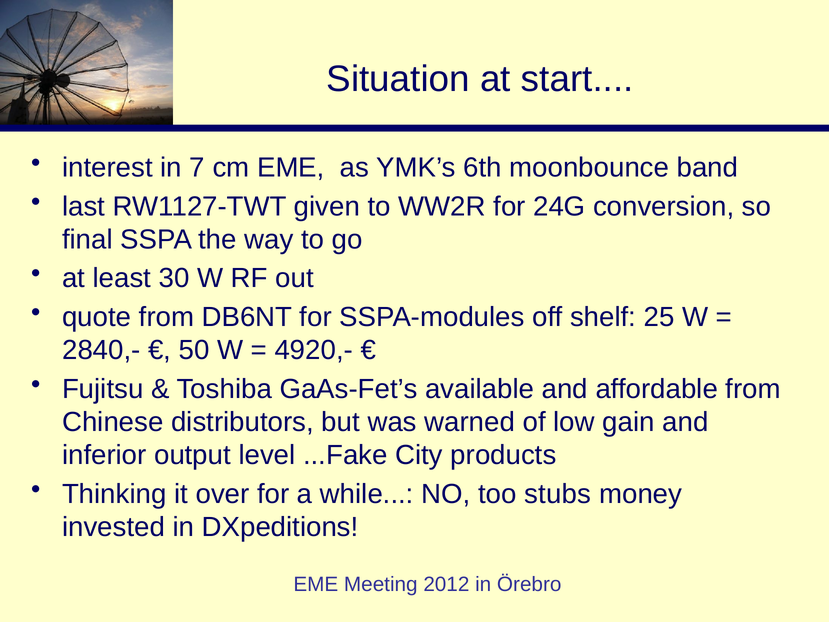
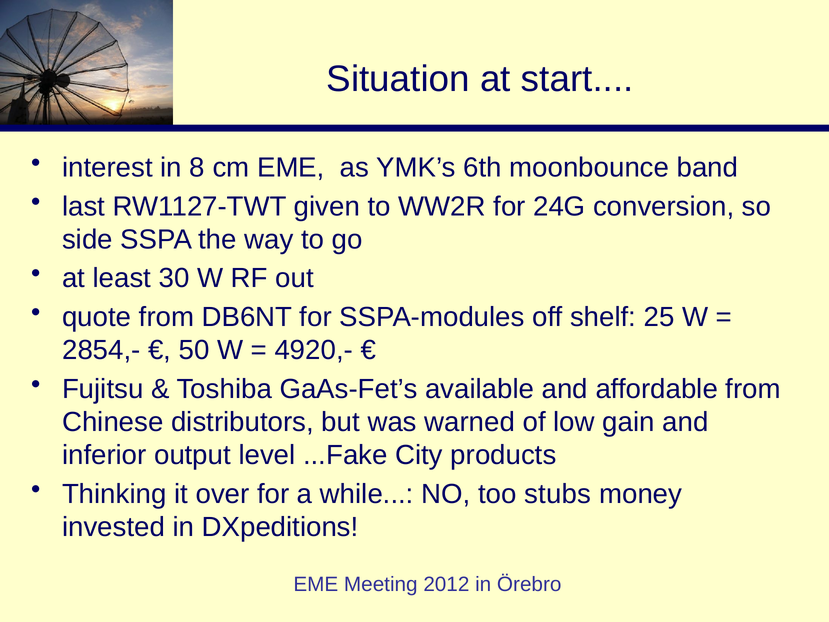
7: 7 -> 8 (197, 168)
final: final -> side (87, 240)
2840,-: 2840,- -> 2854,- (101, 350)
